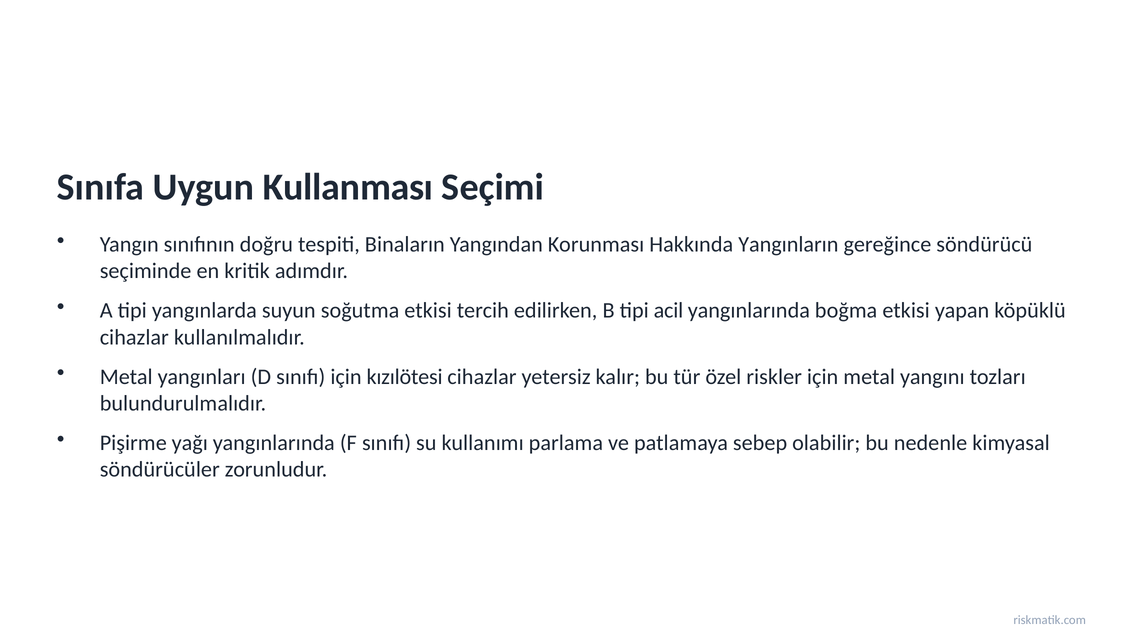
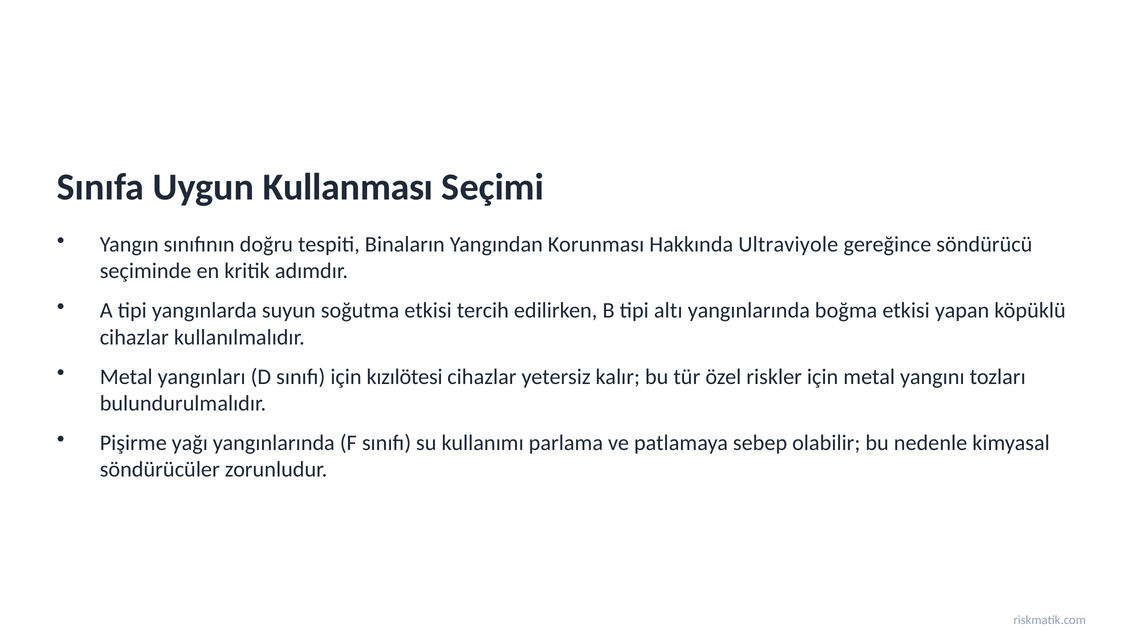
Yangınların: Yangınların -> Ultraviyole (788, 244)
acil: acil -> altı (668, 311)
